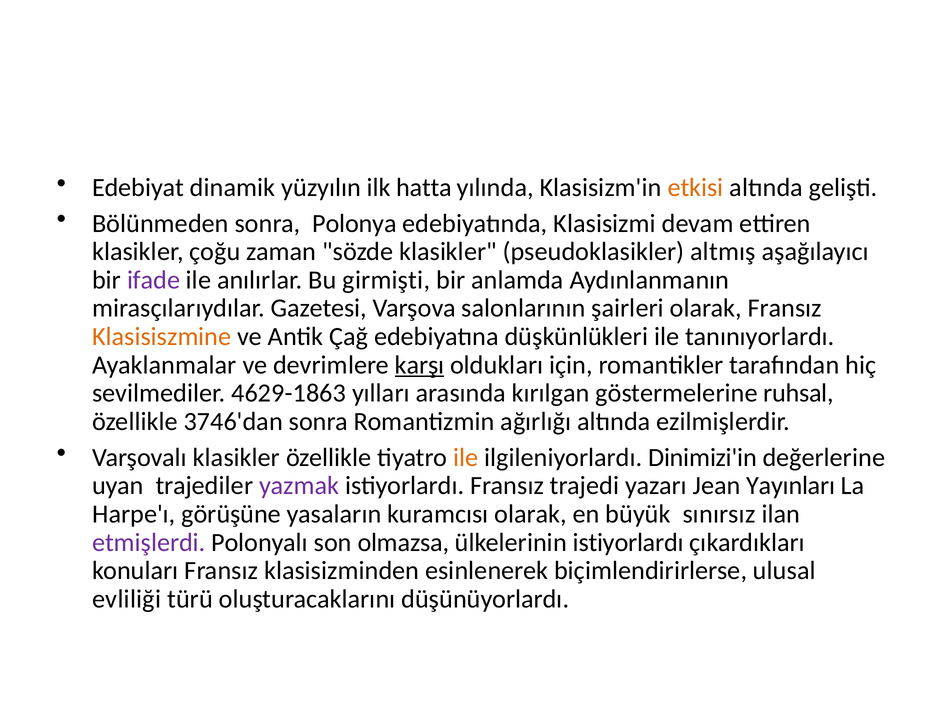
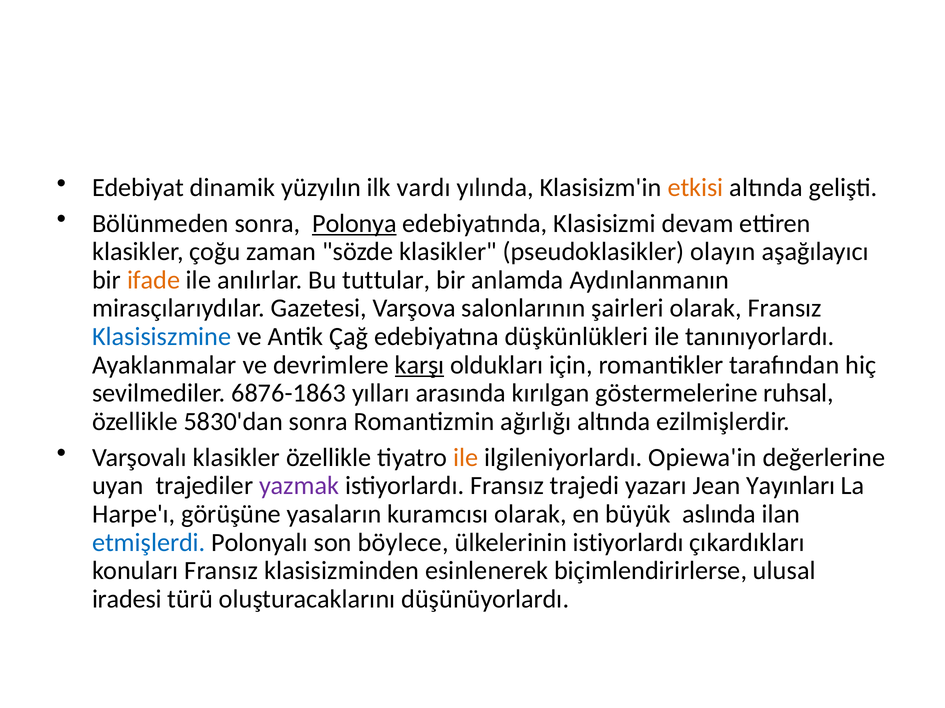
hatta: hatta -> vardı (424, 188)
Polonya underline: none -> present (354, 224)
altmış: altmış -> olayın (723, 252)
ifade colour: purple -> orange (154, 280)
girmişti: girmişti -> tuttular (386, 280)
Klasisiszmine colour: orange -> blue (162, 337)
4629-1863: 4629-1863 -> 6876-1863 (289, 394)
3746'dan: 3746'dan -> 5830'dan (233, 422)
Dinimizi'in: Dinimizi'in -> Opiewa'in (702, 458)
sınırsız: sınırsız -> aslında (719, 515)
etmişlerdi colour: purple -> blue (149, 543)
olmazsa: olmazsa -> böylece (403, 543)
evliliği: evliliği -> iradesi (127, 600)
